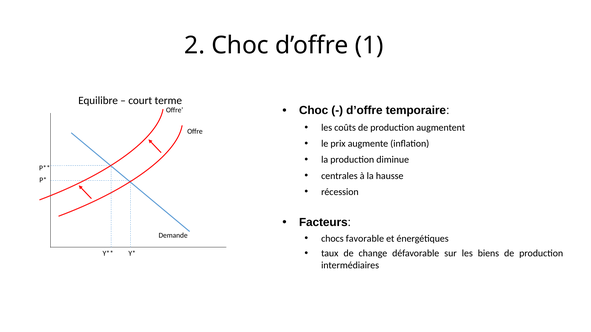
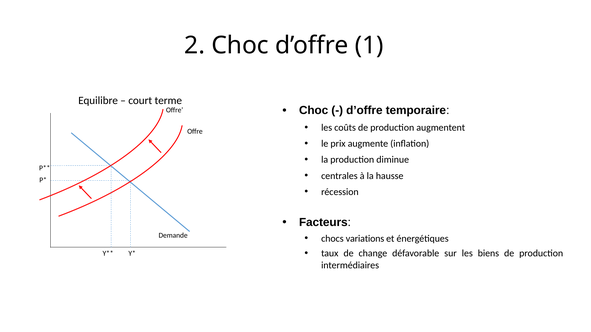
favorable: favorable -> variations (365, 239)
